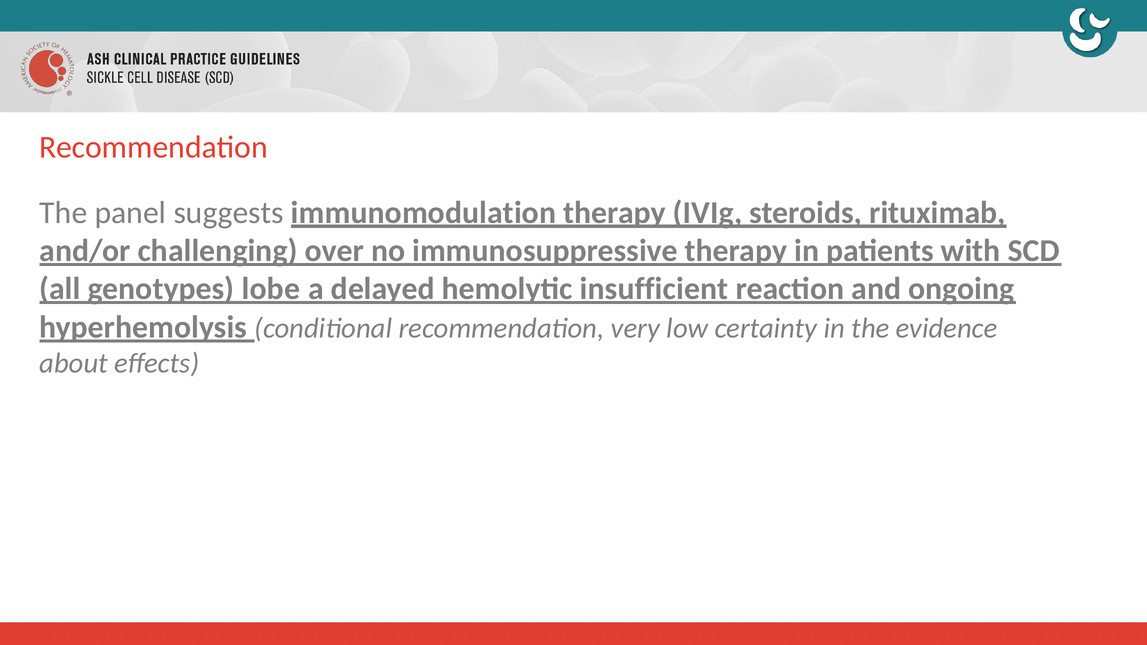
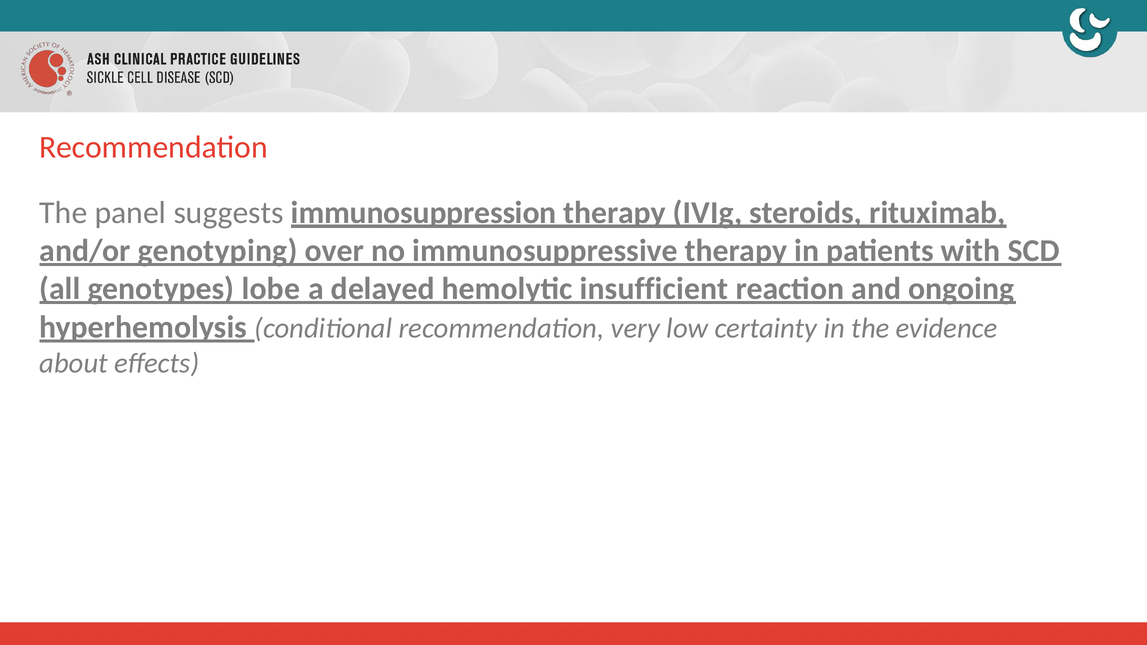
immunomodulation: immunomodulation -> immunosuppression (424, 213)
challenging: challenging -> genotyping (218, 251)
